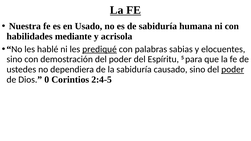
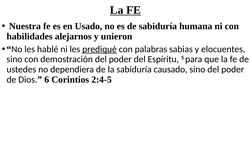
mediante: mediante -> alejarnos (73, 36)
acrisola: acrisola -> unieron (117, 36)
poder underline: present -> none (233, 70)
0: 0 -> 6 (47, 80)
